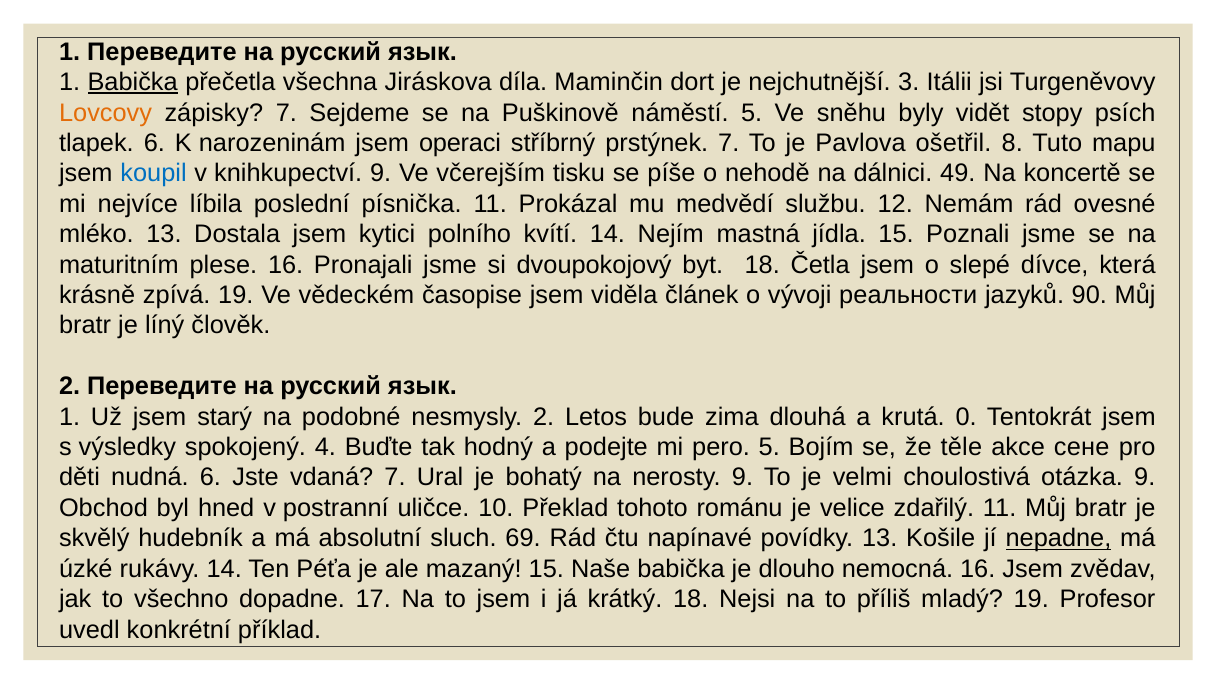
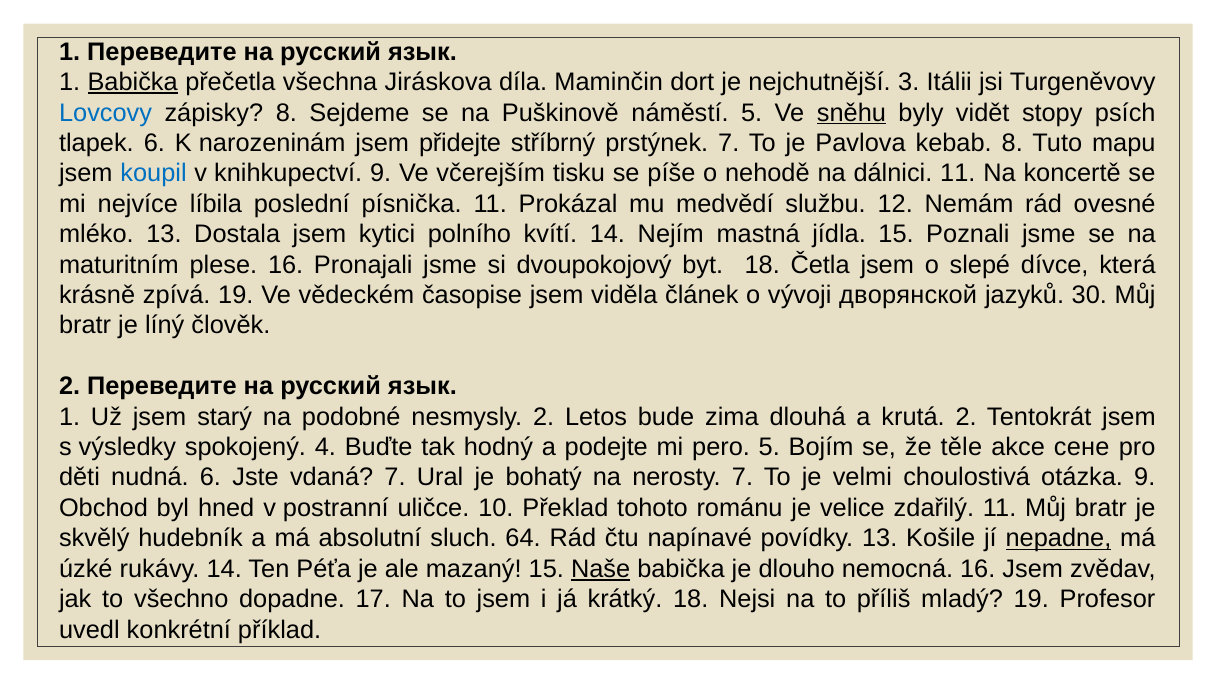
Lovcovy colour: orange -> blue (106, 113)
zápisky 7: 7 -> 8 (286, 113)
sněhu underline: none -> present (851, 113)
operaci: operaci -> přidejte (460, 143)
ošetřil: ošetřil -> kebab (954, 143)
dálnici 49: 49 -> 11 (958, 173)
реальности: реальности -> дворянской (908, 295)
90: 90 -> 30 (1089, 295)
krutá 0: 0 -> 2 (966, 417)
nerosty 9: 9 -> 7 (742, 478)
69: 69 -> 64 (523, 538)
Naše underline: none -> present (601, 569)
